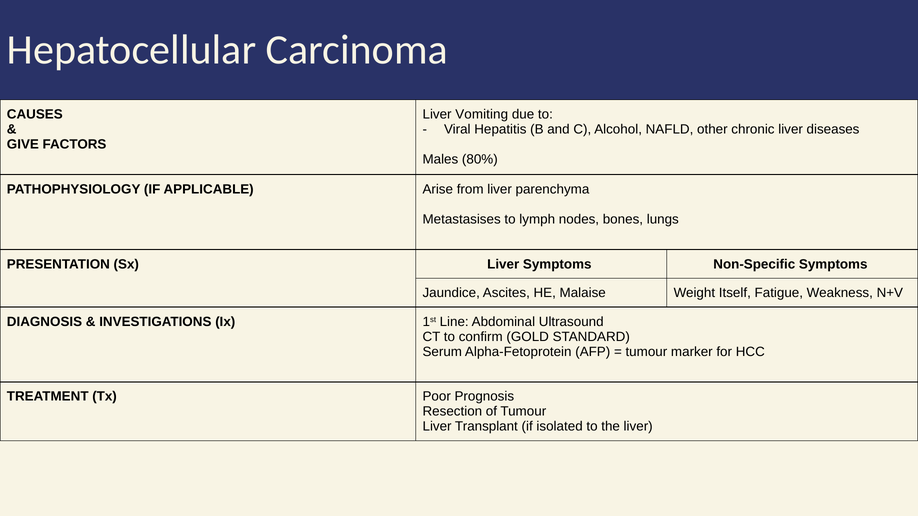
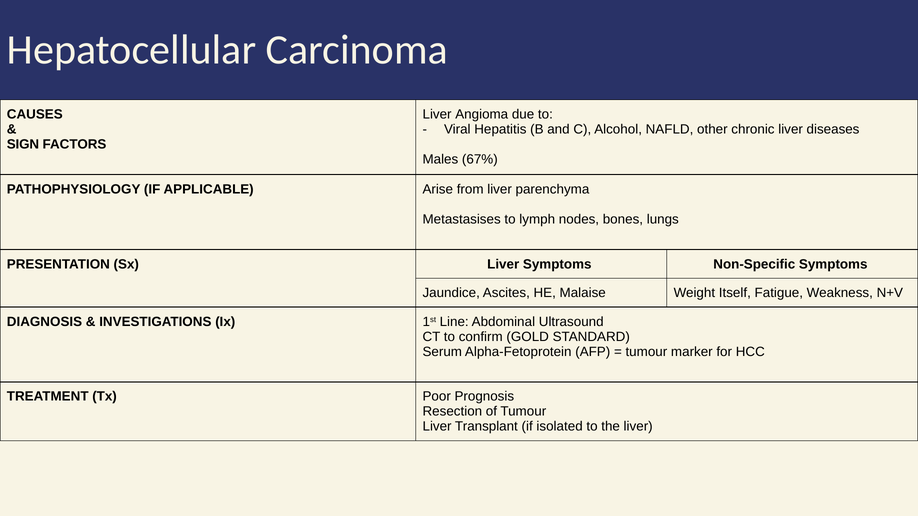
Vomiting: Vomiting -> Angioma (482, 114)
GIVE: GIVE -> SIGN (23, 145)
80%: 80% -> 67% (480, 160)
